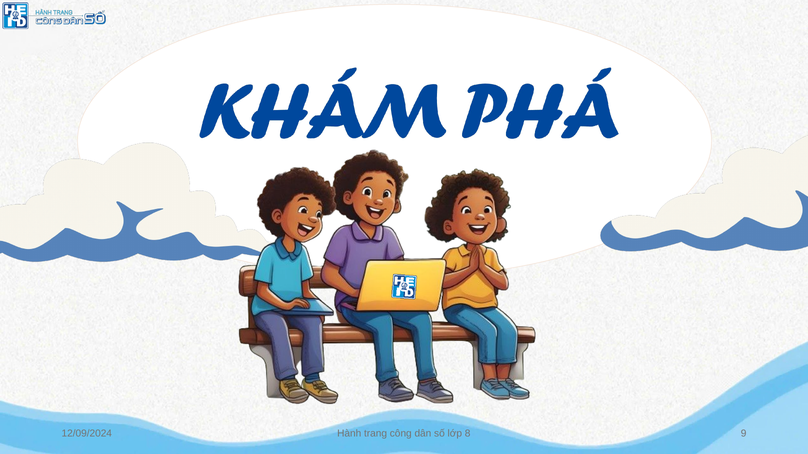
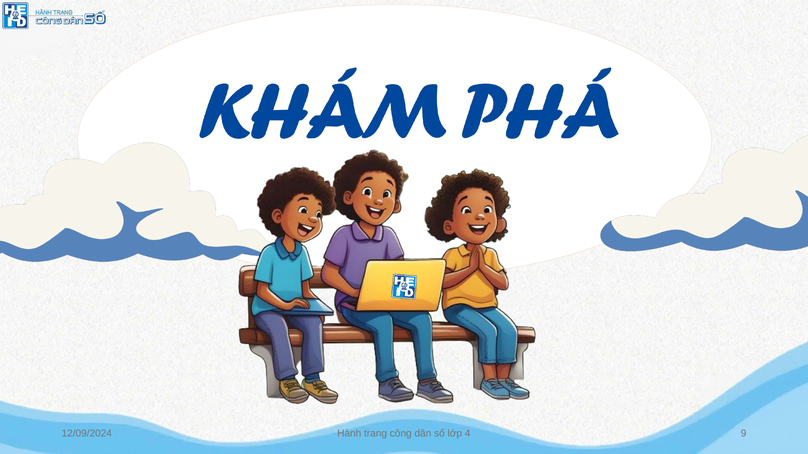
8: 8 -> 4 (468, 434)
